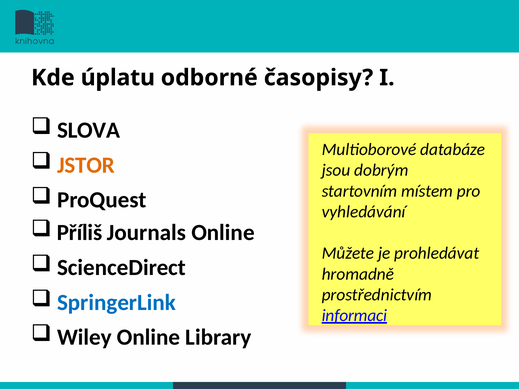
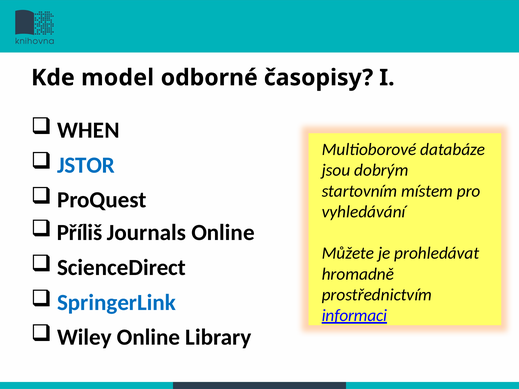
úplatu: úplatu -> model (118, 78)
SLOVA: SLOVA -> WHEN (88, 130)
JSTOR colour: orange -> blue (86, 165)
